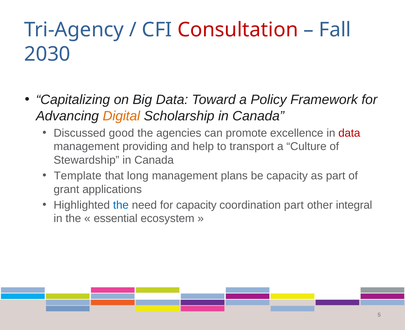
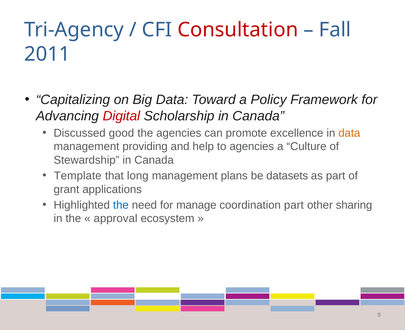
2030: 2030 -> 2011 (47, 54)
Digital colour: orange -> red (121, 116)
data colour: red -> orange (349, 133)
to transport: transport -> agencies (252, 147)
be capacity: capacity -> datasets (287, 176)
for capacity: capacity -> manage (196, 205)
integral: integral -> sharing (354, 205)
essential: essential -> approval (116, 219)
